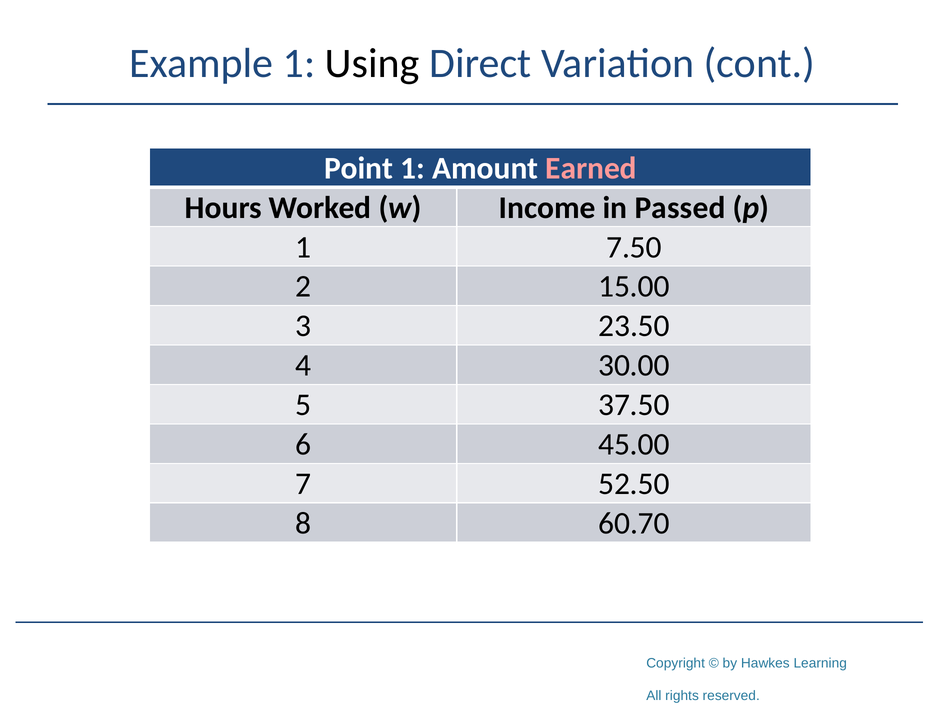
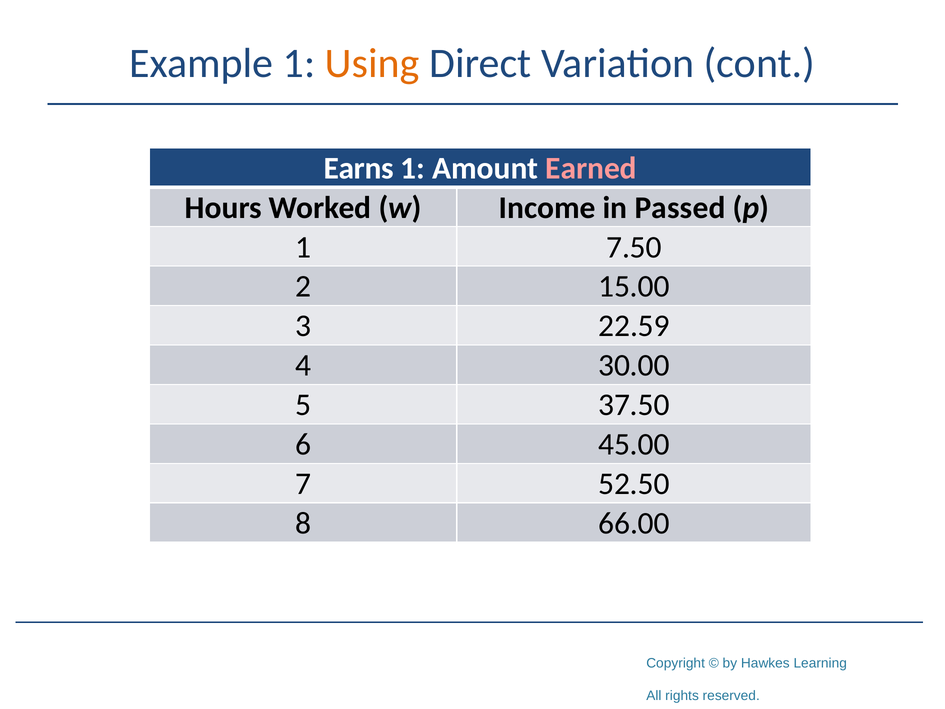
Using colour: black -> orange (372, 64)
Point: Point -> Earns (359, 168)
23.50: 23.50 -> 22.59 (634, 326)
60.70: 60.70 -> 66.00 (634, 523)
